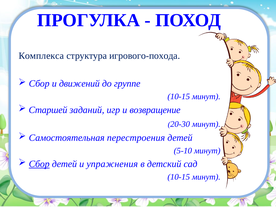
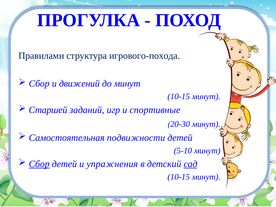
Комплекса: Комплекса -> Правилами (41, 56)
до группе: группе -> минут (127, 84)
возвращение: возвращение -> спортивные (155, 110)
перестроения: перестроения -> подвижности (136, 138)
сад underline: none -> present (190, 164)
